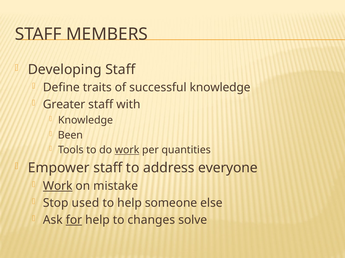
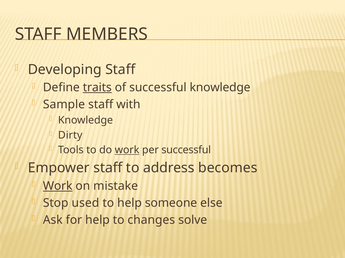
traits underline: none -> present (97, 88)
Greater: Greater -> Sample (64, 105)
Been: Been -> Dirty (70, 135)
per quantities: quantities -> successful (186, 150)
everyone: everyone -> becomes (228, 168)
for underline: present -> none (74, 221)
